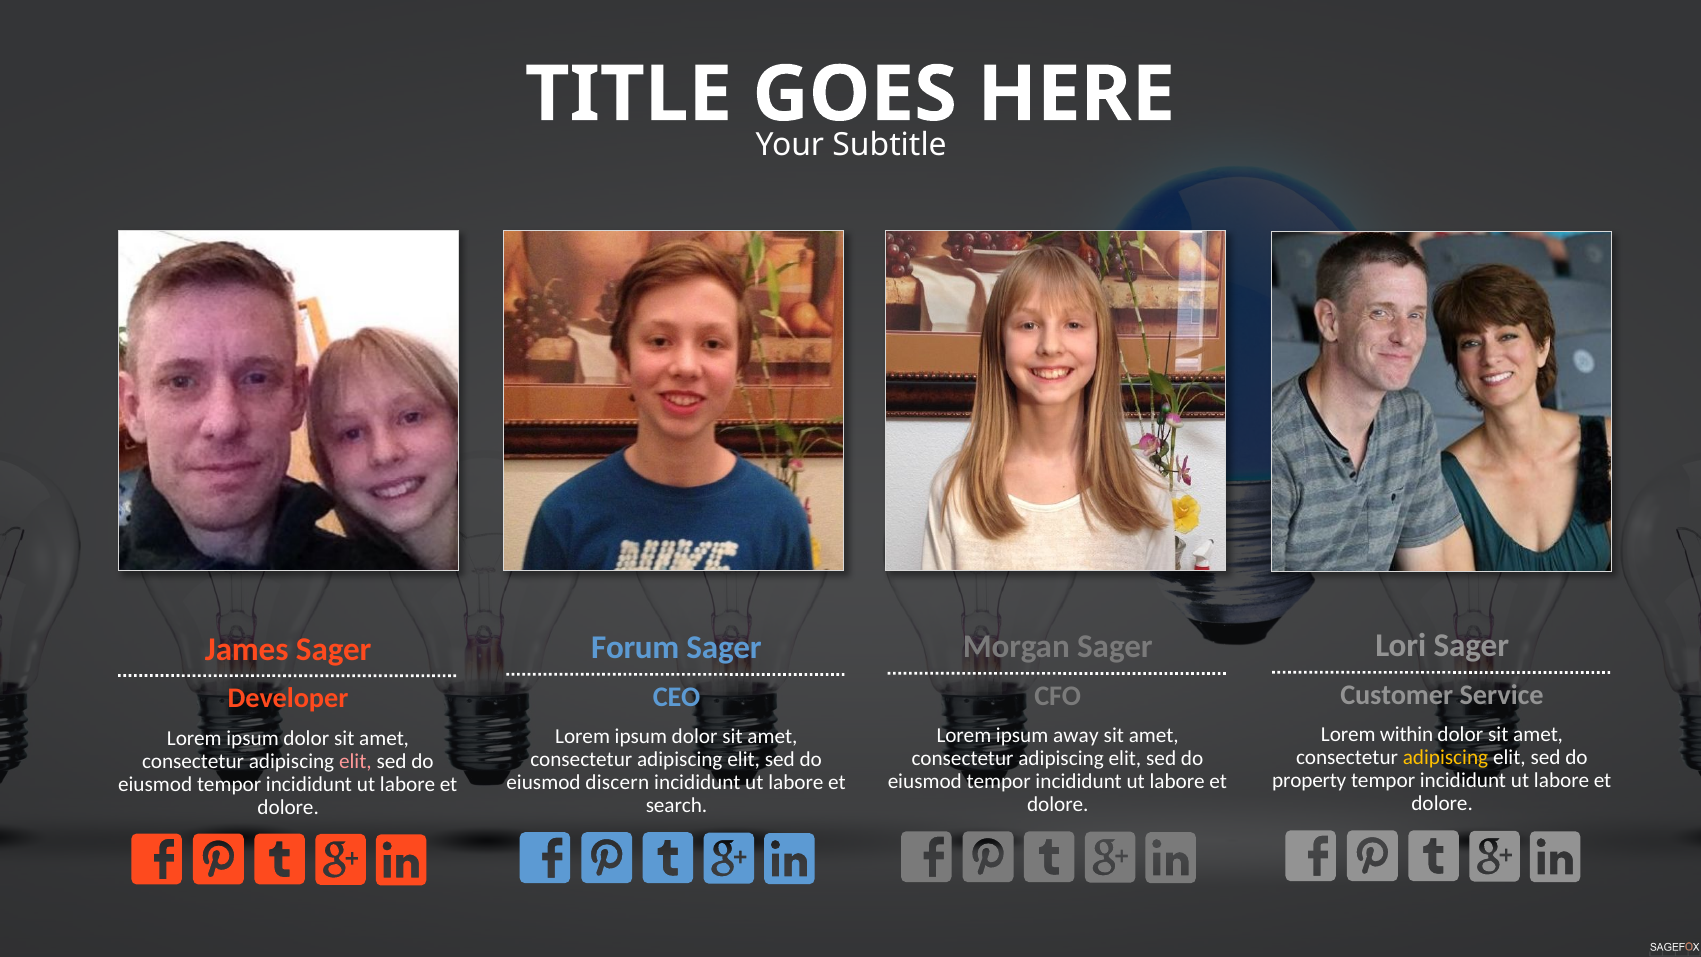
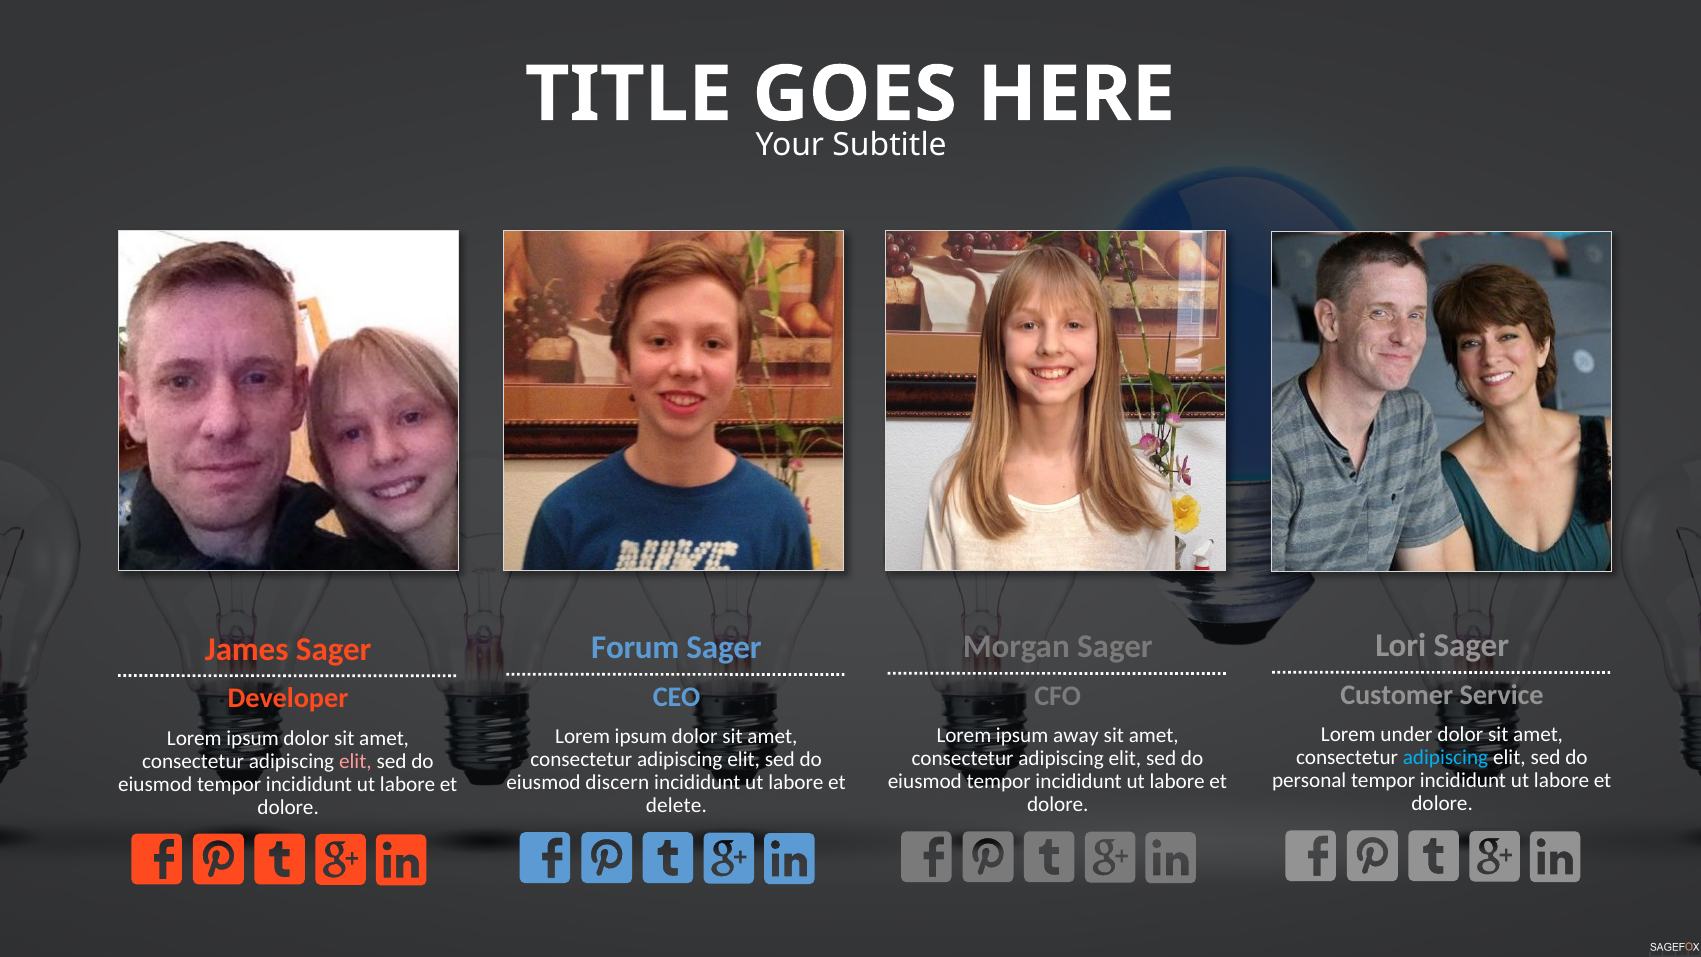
within: within -> under (1406, 735)
adipiscing colour: yellow -> light blue (1445, 758)
property: property -> personal (1309, 781)
search: search -> delete (676, 806)
